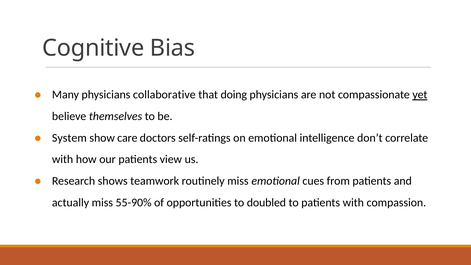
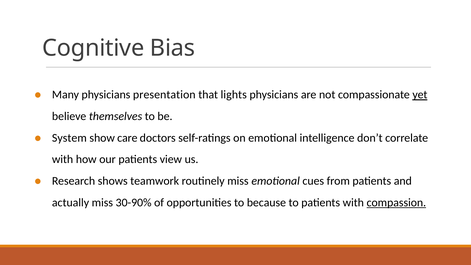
collaborative: collaborative -> presentation (164, 95)
doing: doing -> lights (234, 95)
55-90%: 55-90% -> 30-90% (134, 202)
doubled: doubled -> because (266, 202)
compassion underline: none -> present (396, 202)
